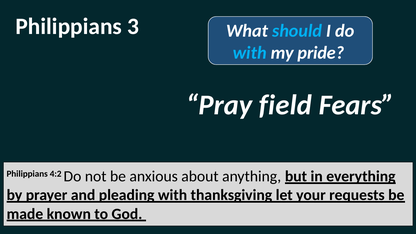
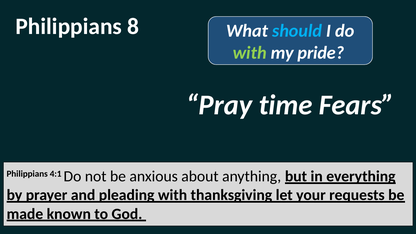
3: 3 -> 8 (133, 26)
with colour: light blue -> light green (250, 53)
field: field -> time (286, 105)
4:2: 4:2 -> 4:1 (56, 174)
